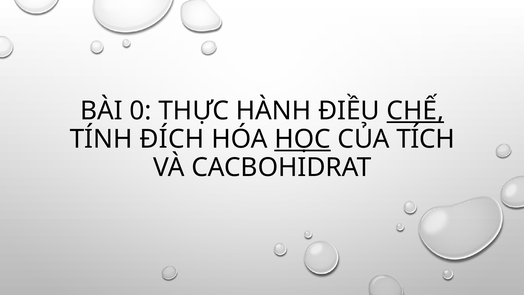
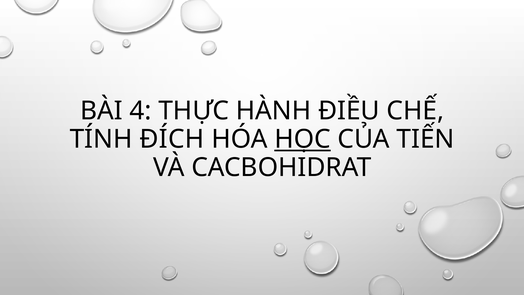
0: 0 -> 4 (141, 111)
CHẾ underline: present -> none (415, 111)
TÍCH: TÍCH -> TIẾN (426, 139)
